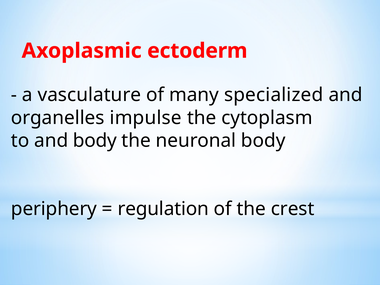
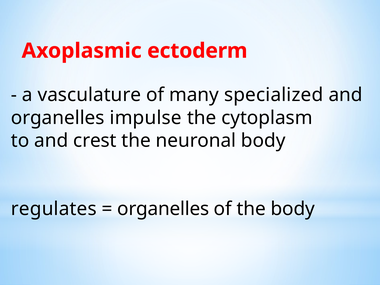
and body: body -> crest (95, 141)
periphery: periphery -> regulates (54, 209)
regulation: regulation -> organelles (163, 209)
the crest: crest -> body (293, 209)
